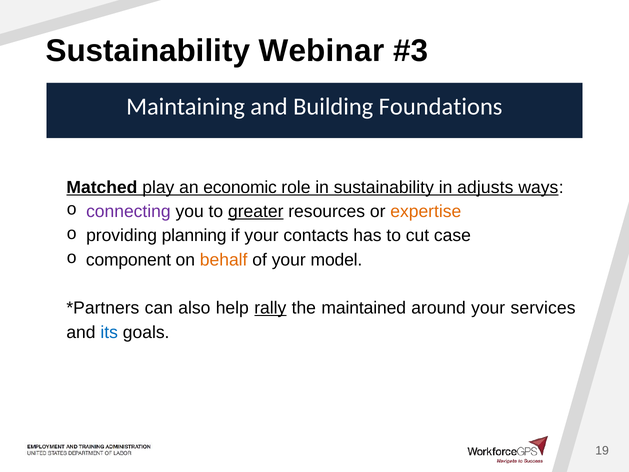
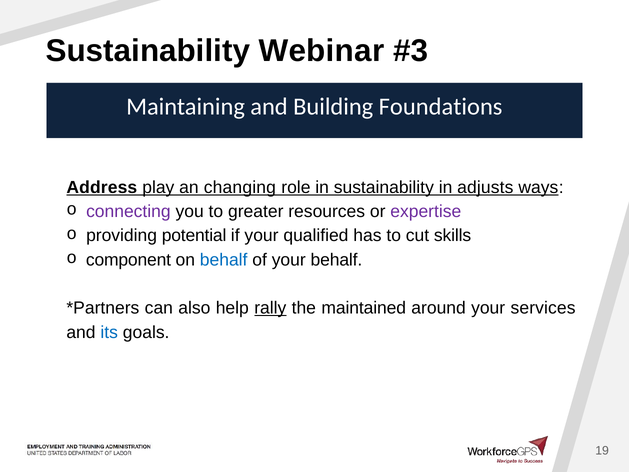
Matched: Matched -> Address (102, 187)
economic: economic -> changing (240, 187)
greater underline: present -> none (256, 211)
expertise colour: orange -> purple (426, 211)
planning: planning -> potential (194, 236)
contacts: contacts -> qualified (316, 236)
case: case -> skills (453, 236)
behalf colour: orange -> blue (224, 260)
your model: model -> behalf (336, 260)
